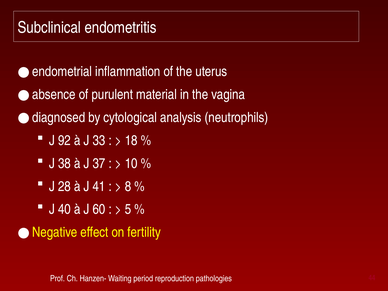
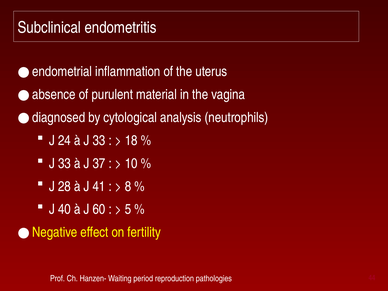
92: 92 -> 24 (64, 140)
38: 38 -> 33 (64, 163)
